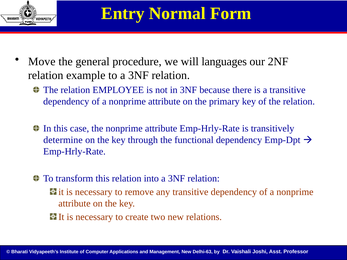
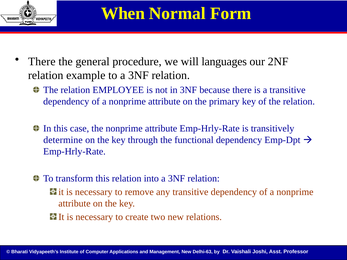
Entry: Entry -> When (123, 13)
Move: Move -> There (42, 62)
